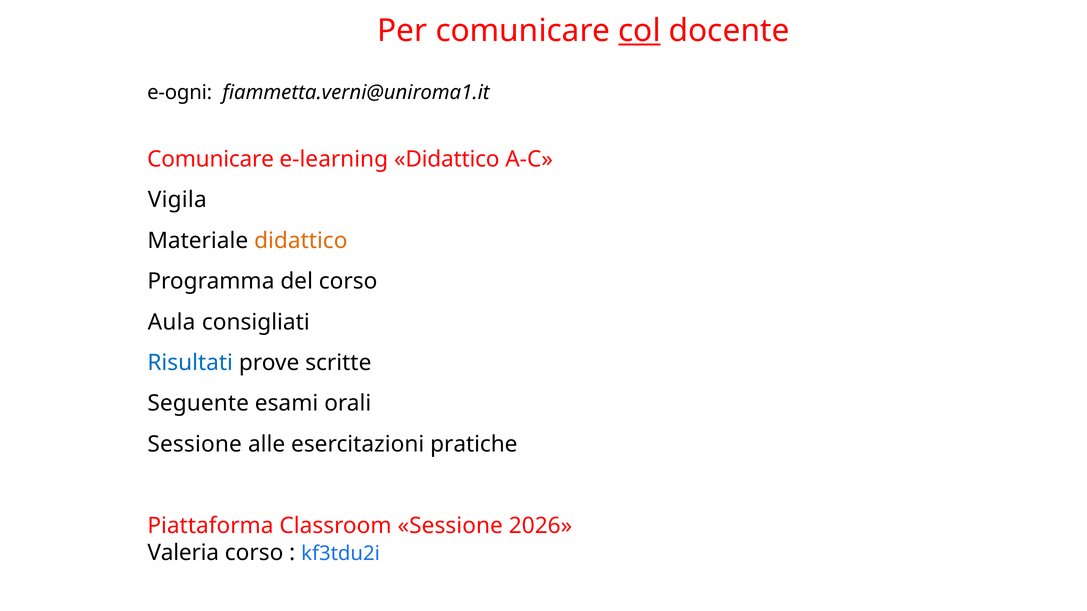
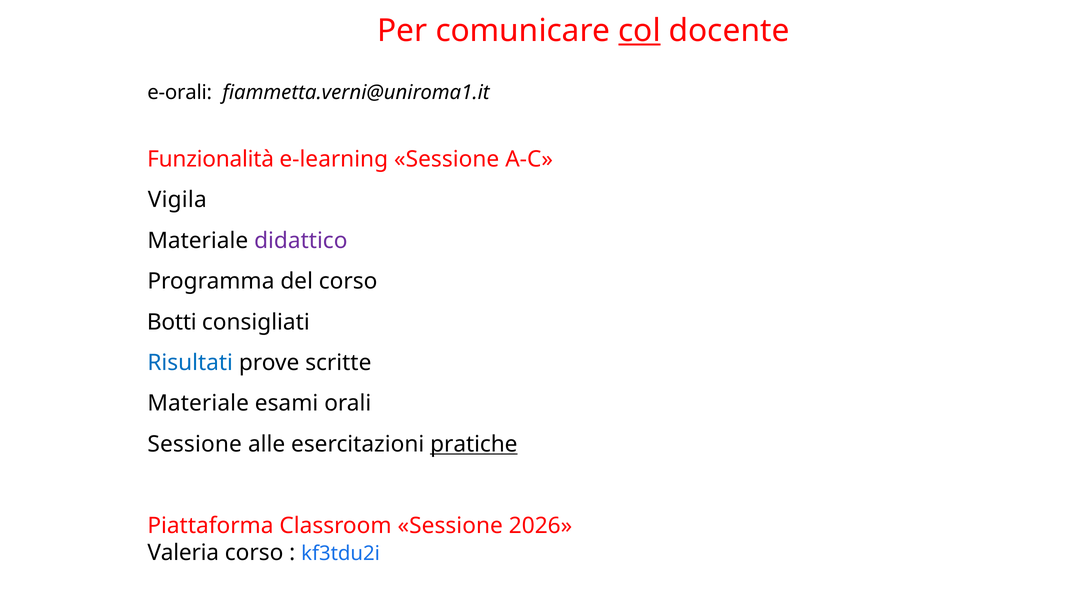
e-ogni: e-ogni -> e-orali (180, 92)
Comunicare: Comunicare -> Funzionalità (211, 159)
e-learning Didattico: Didattico -> Sessione (447, 159)
didattico colour: orange -> purple (301, 241)
Aula: Aula -> Botti (172, 322)
Seguente: Seguente -> Materiale (198, 404)
pratiche underline: none -> present (474, 445)
